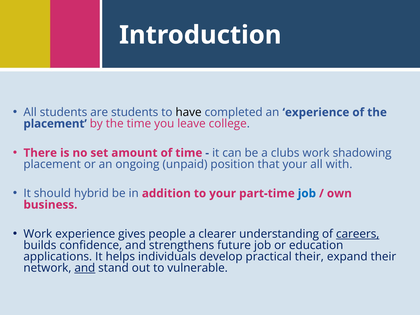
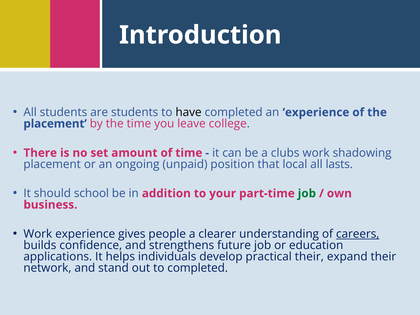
that your: your -> local (295, 164)
with: with -> lasts (339, 164)
hybrid: hybrid -> school (91, 193)
job colour: blue -> green (307, 193)
and underline: present -> none (85, 268)
to vulnerable: vulnerable -> completed (198, 268)
